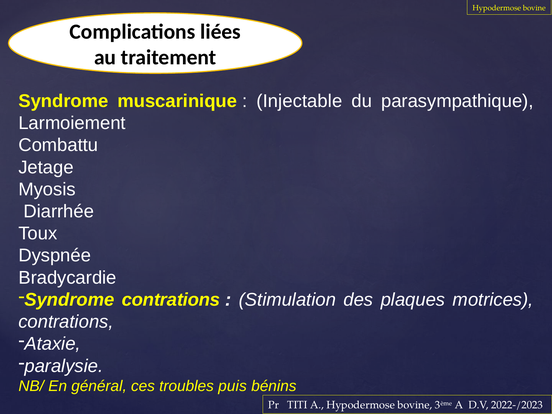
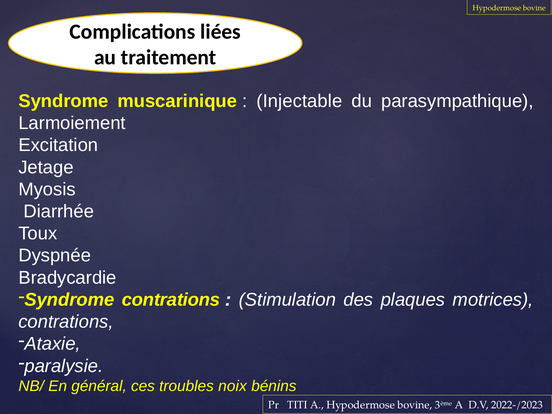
Combattu: Combattu -> Excitation (58, 145)
puis: puis -> noix (232, 386)
